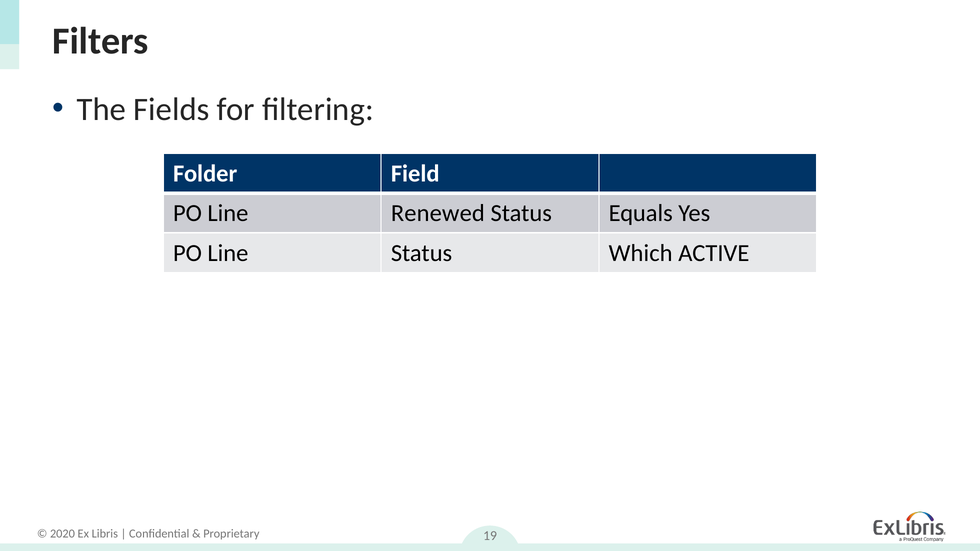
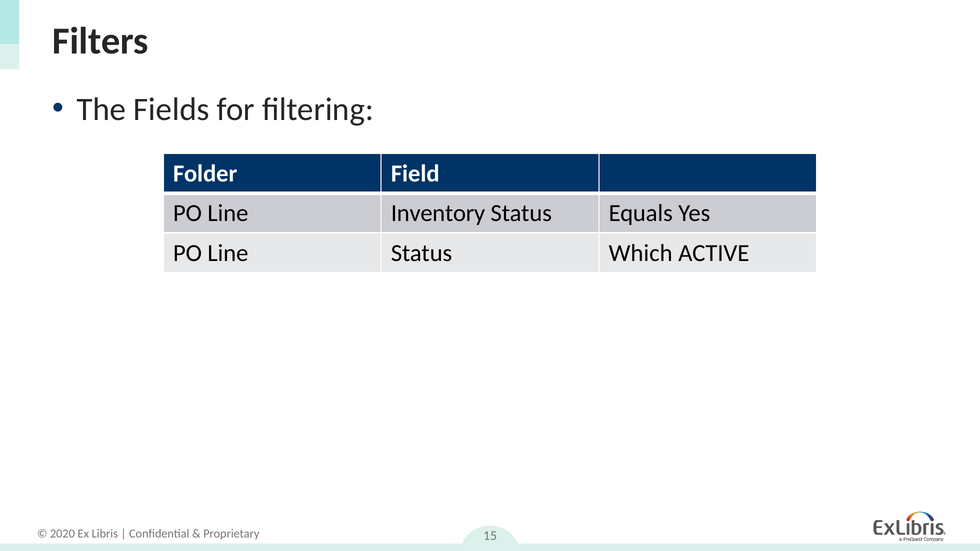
Renewed: Renewed -> Inventory (438, 213)
19: 19 -> 15 (490, 536)
